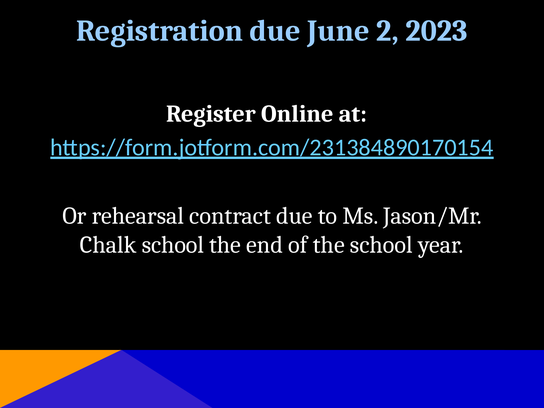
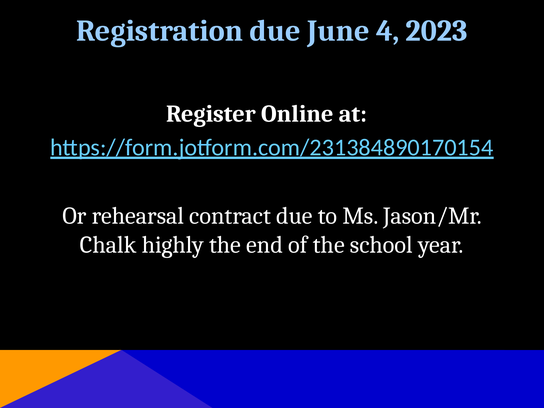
2: 2 -> 4 (388, 31)
Chalk school: school -> highly (173, 245)
